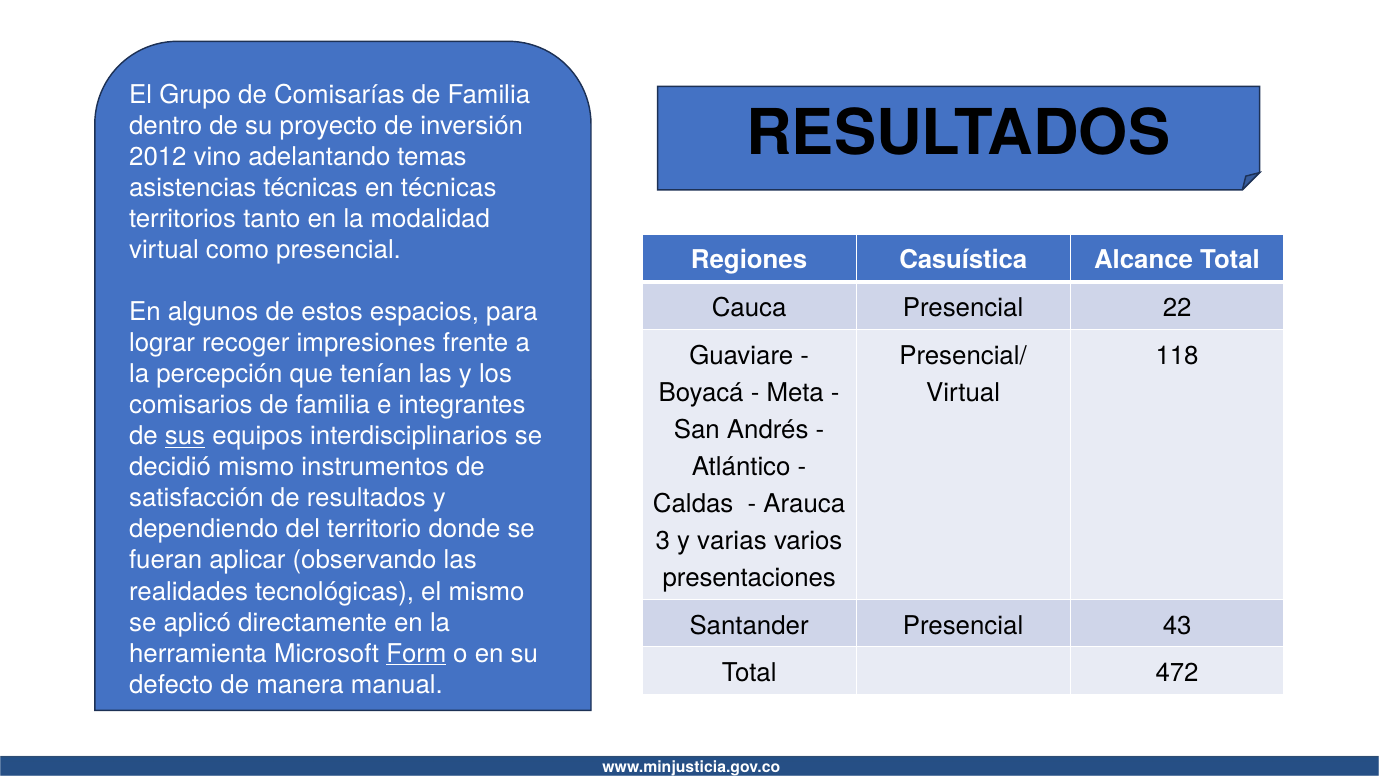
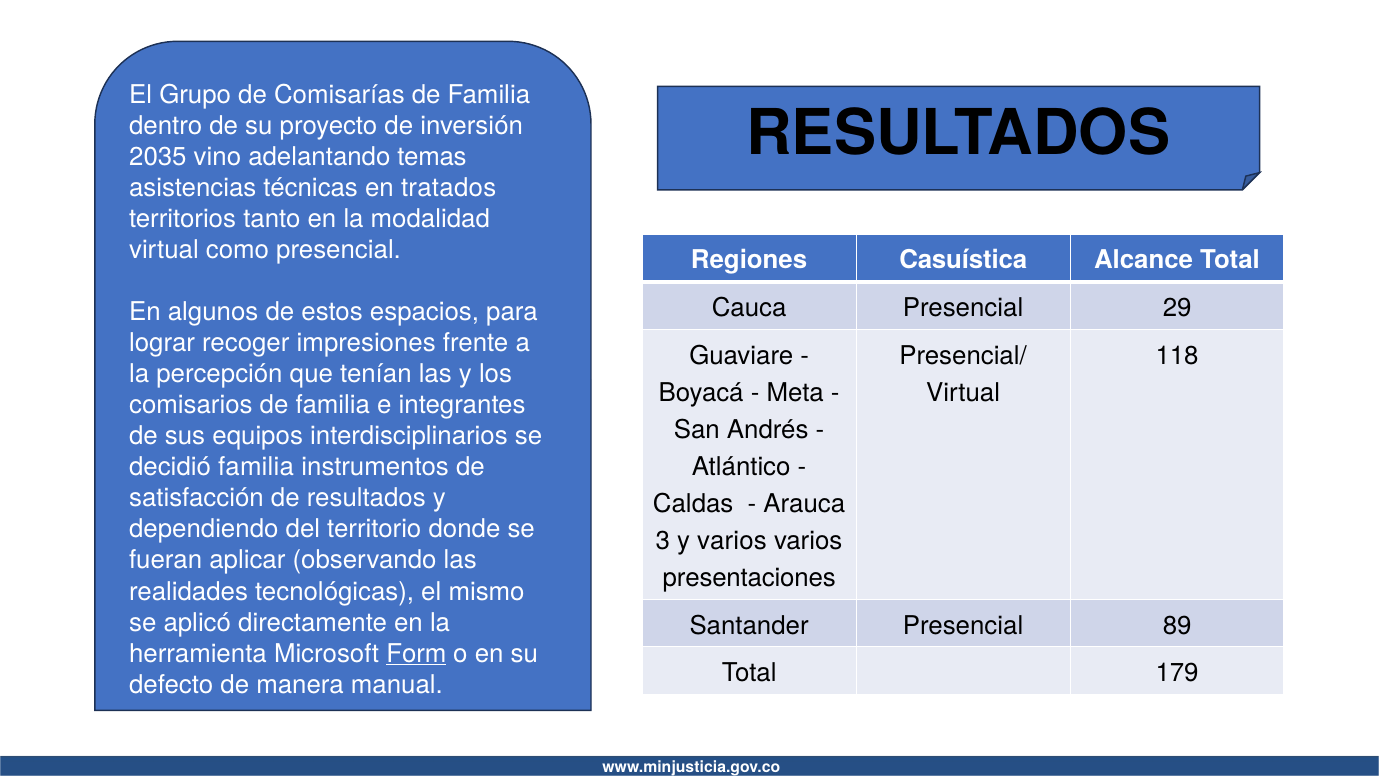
2012: 2012 -> 2035 (158, 157)
en técnicas: técnicas -> tratados (449, 188)
22: 22 -> 29 (1177, 308)
sus underline: present -> none (185, 436)
decidió mismo: mismo -> familia (256, 467)
y varias: varias -> varios (732, 541)
43: 43 -> 89 (1177, 625)
472: 472 -> 179 (1177, 673)
